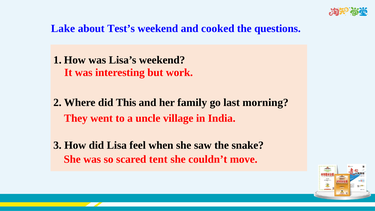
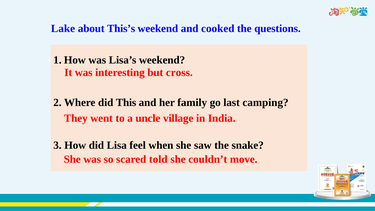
Test’s: Test’s -> This’s (121, 29)
work: work -> cross (179, 72)
morning: morning -> camping (266, 103)
tent: tent -> told (158, 159)
